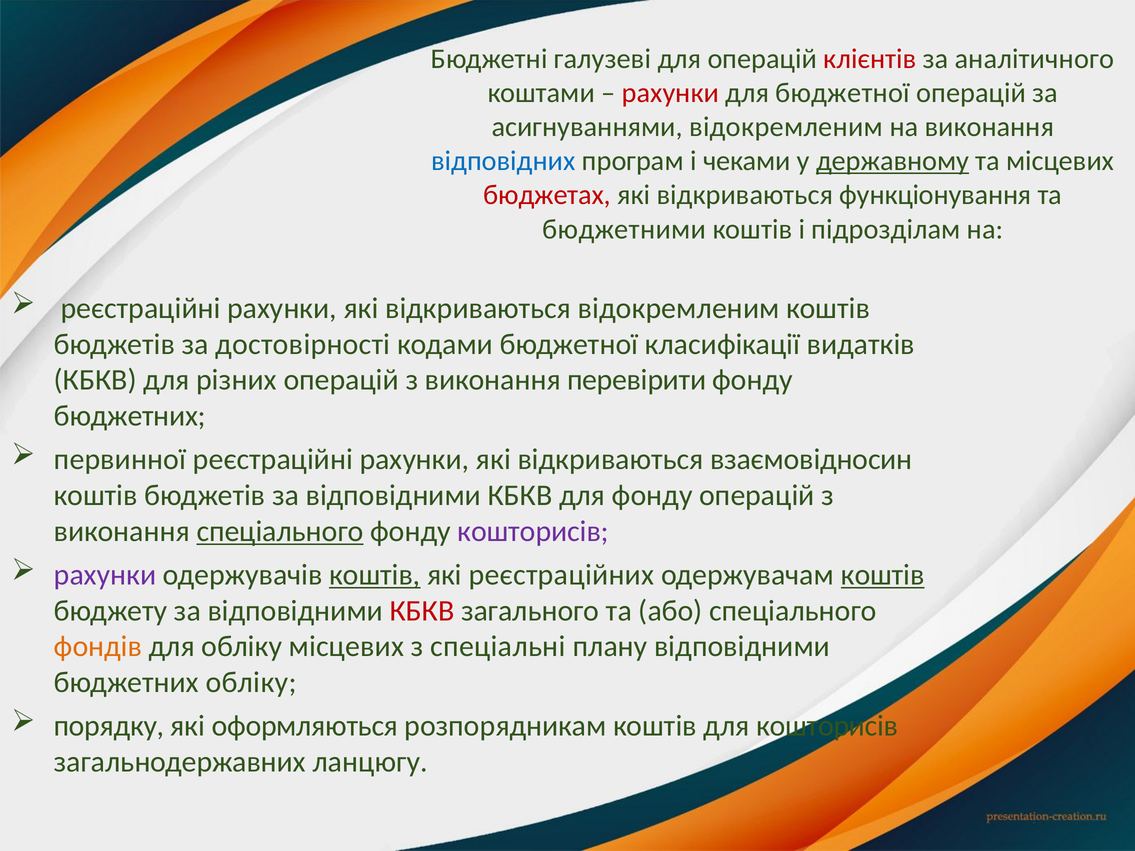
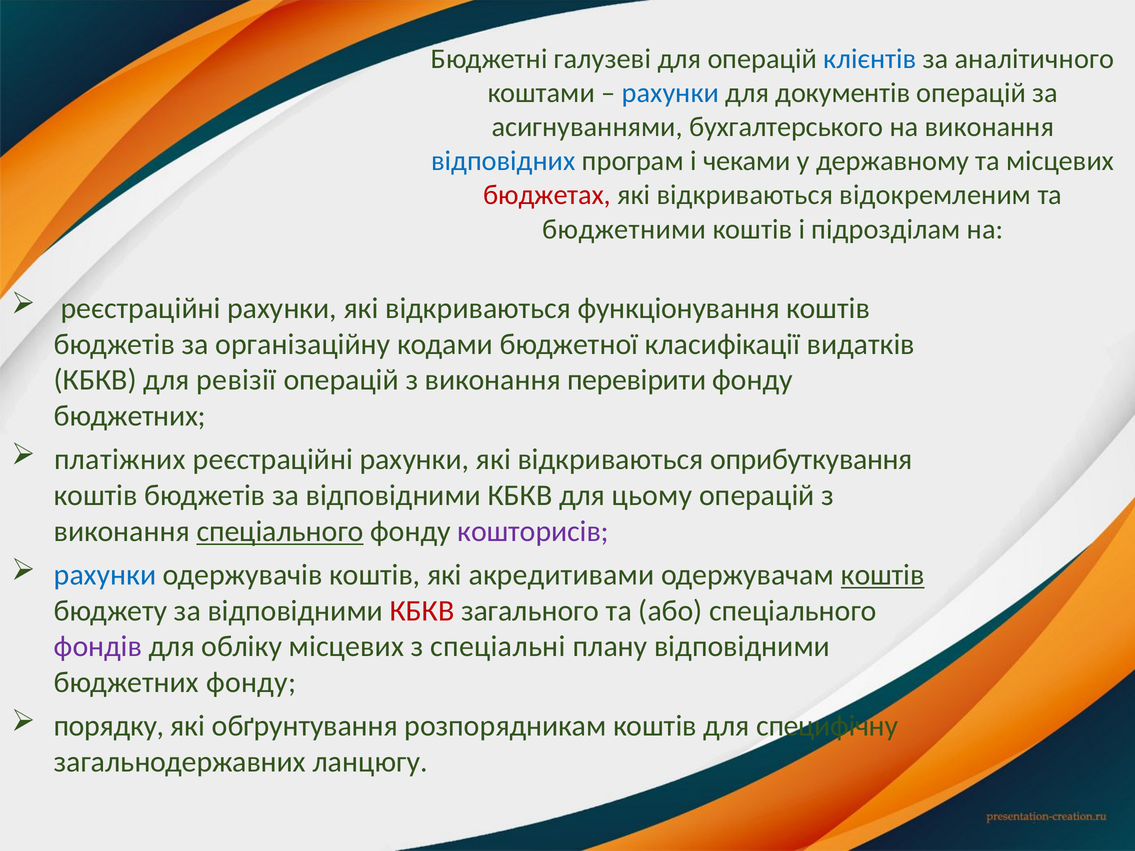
клієнтів colour: red -> blue (870, 59)
рахунки colour: red -> blue (670, 93)
для бюджетної: бюджетної -> документів (843, 93)
асигнуваннями відокремленим: відокремленим -> бухгалтерського (786, 127)
державному underline: present -> none (893, 161)
функціонування: функціонування -> відокремленим (935, 195)
відкриваються відокремленим: відокремленим -> функціонування (679, 308)
достовірності: достовірності -> організаційну (303, 344)
різних: різних -> ревізії (236, 380)
первинної: первинної -> платіжних (120, 460)
взаємовідносин: взаємовідносин -> оприбуткування (811, 460)
для фонду: фонду -> цьому (652, 496)
рахунки colour: purple -> blue (105, 575)
коштів underline: present -> none (375, 575)
реєстраційних: реєстраційних -> акредитивами (561, 575)
фондів colour: orange -> purple (98, 647)
бюджетних обліку: обліку -> фонду (251, 683)
оформляються: оформляються -> обґрунтування (305, 726)
для кошторисів: кошторисів -> специфічну (827, 726)
